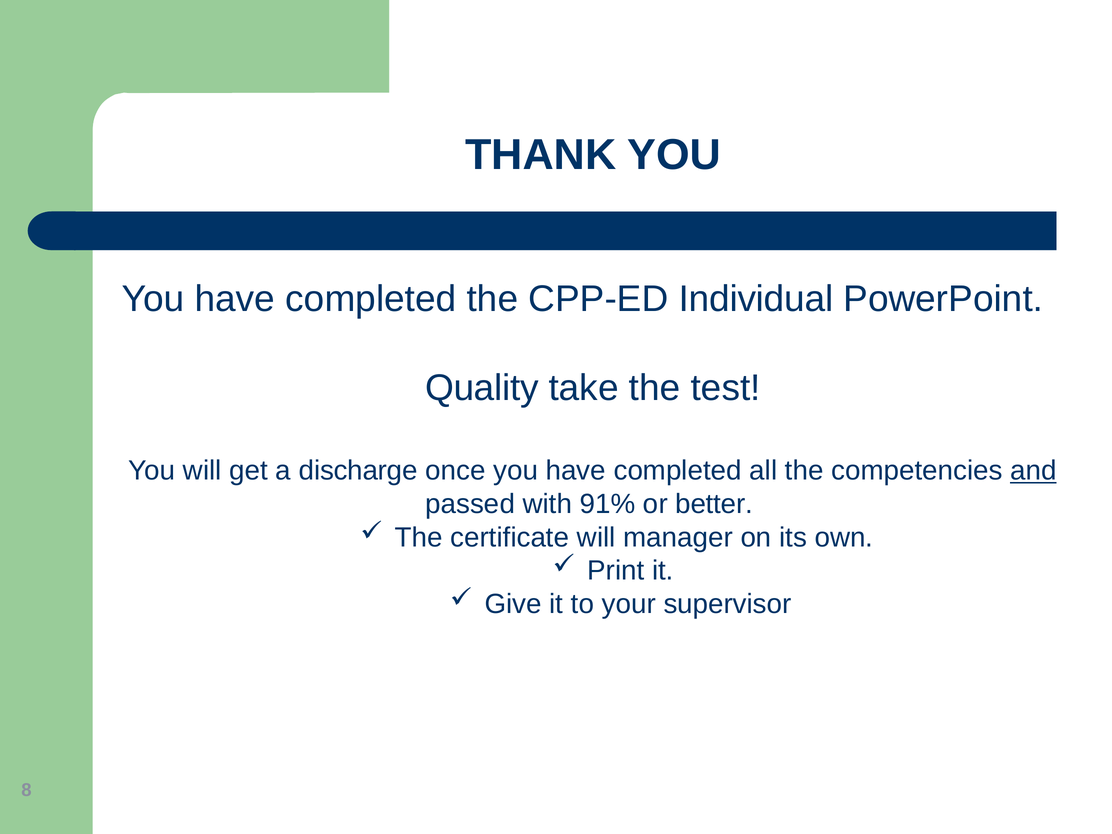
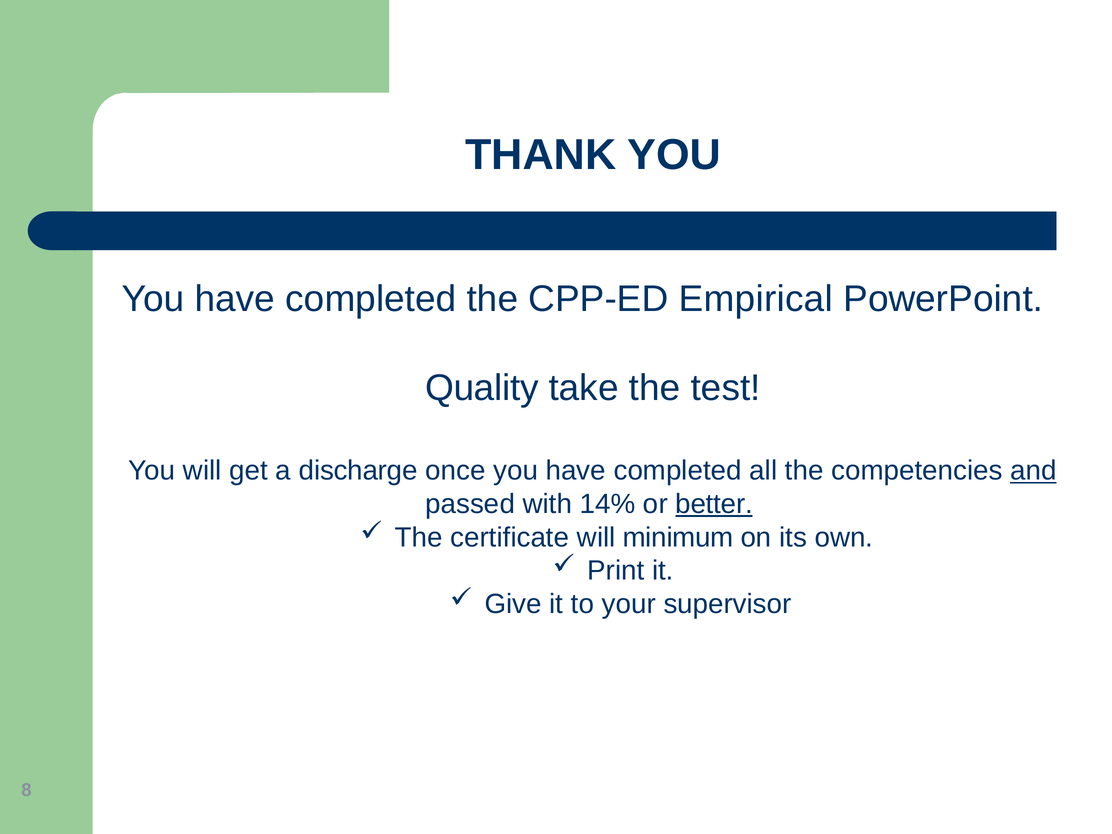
Individual: Individual -> Empirical (756, 299)
91%: 91% -> 14% (607, 504)
better underline: none -> present (714, 504)
manager: manager -> minimum (678, 537)
